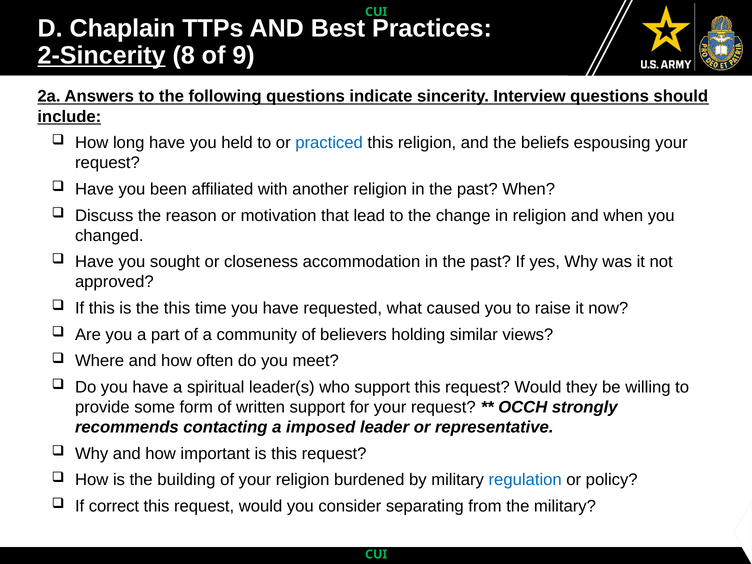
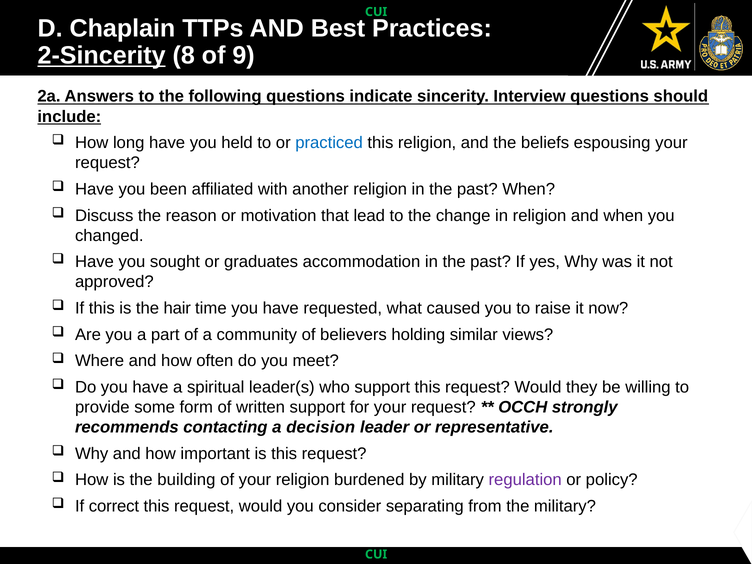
closeness: closeness -> graduates (261, 262)
the this: this -> hair (177, 308)
imposed: imposed -> decision (321, 427)
regulation colour: blue -> purple (525, 480)
